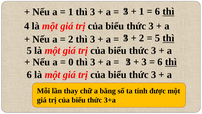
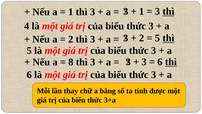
6: 6 -> 3 (157, 11)
0: 0 -> 8 (71, 62)
